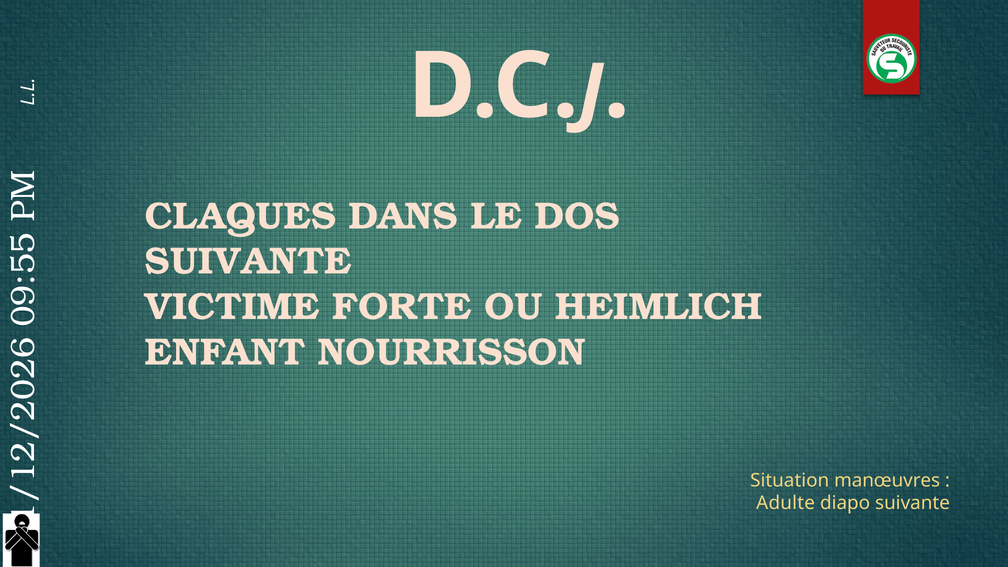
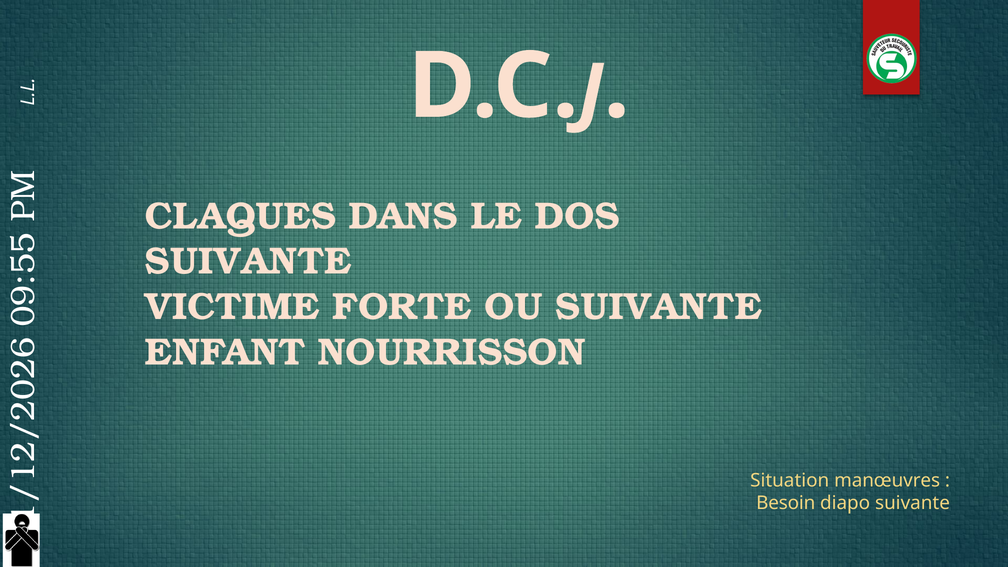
OU HEIMLICH: HEIMLICH -> SUIVANTE (659, 307)
Adulte: Adulte -> Besoin (786, 503)
